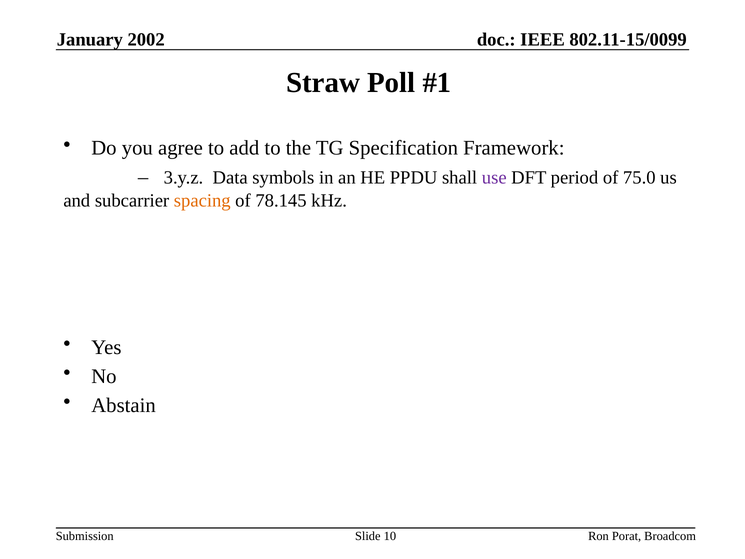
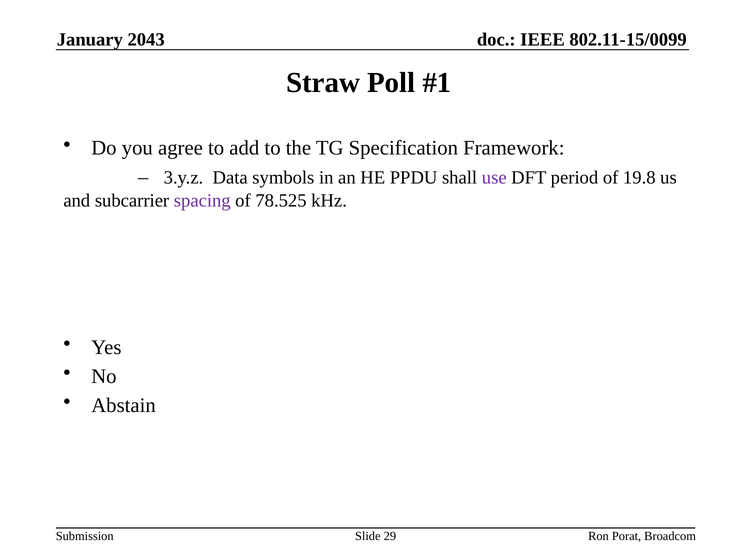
2002: 2002 -> 2043 (146, 40)
75.0: 75.0 -> 19.8 (639, 178)
spacing colour: orange -> purple (202, 200)
78.145: 78.145 -> 78.525 (281, 200)
10: 10 -> 29 (390, 536)
